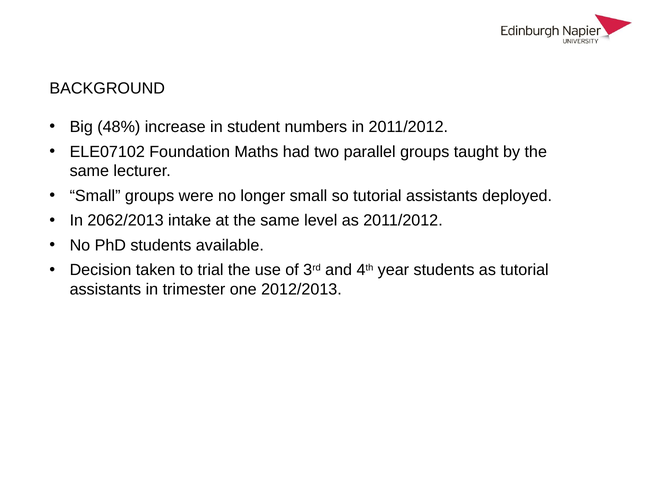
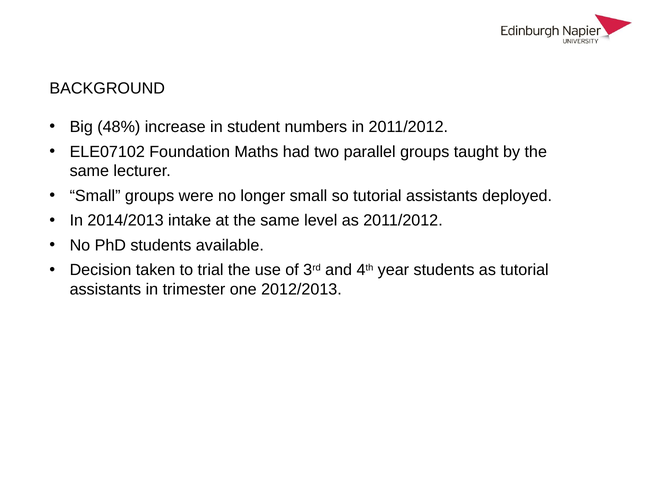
2062/2013: 2062/2013 -> 2014/2013 (126, 220)
